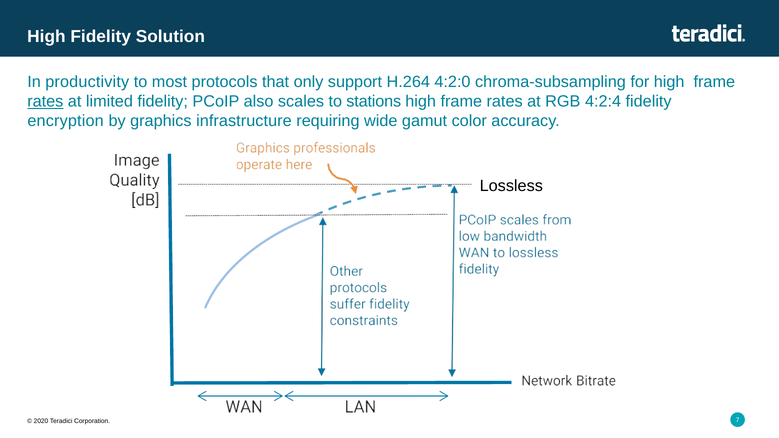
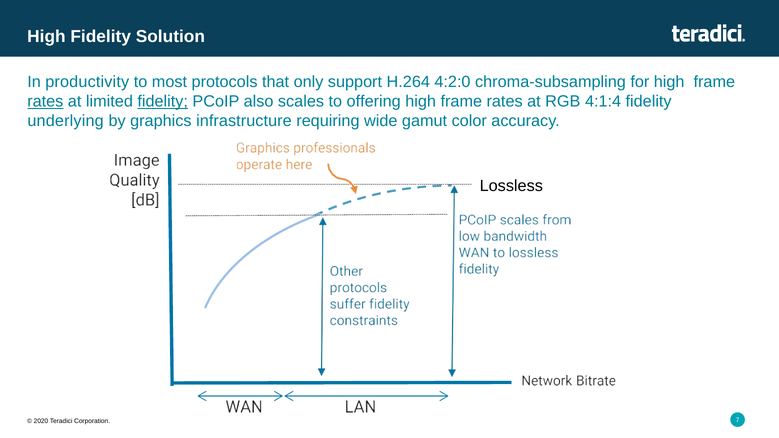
fidelity underline: none -> present (163, 101)
stations: stations -> offering (374, 101)
4:2:4: 4:2:4 -> 4:1:4 (603, 101)
encryption: encryption -> underlying (66, 121)
